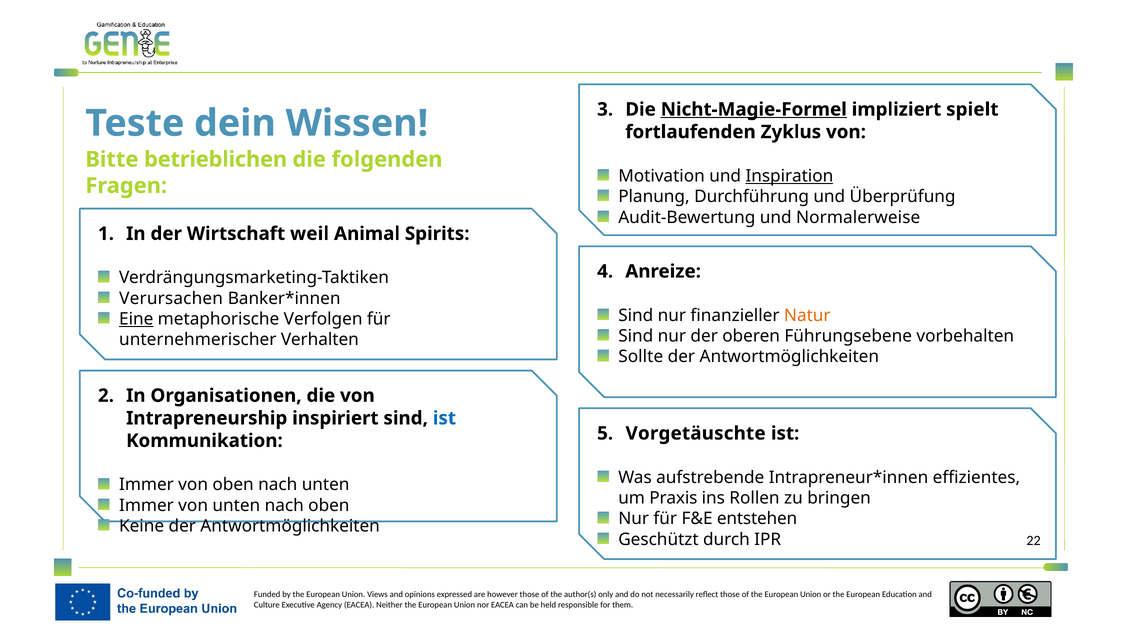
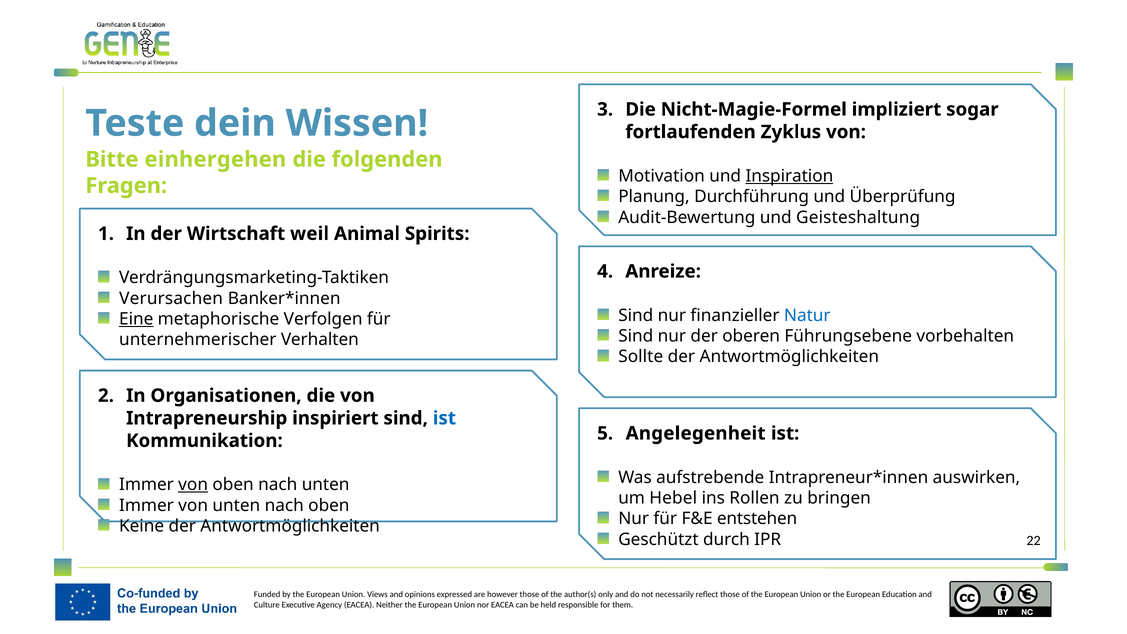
Nicht-Magie-Formel underline: present -> none (754, 109)
spielt: spielt -> sogar (972, 109)
betrieblichen: betrieblichen -> einhergehen (215, 159)
Normalerweise: Normalerweise -> Geisteshaltung (858, 217)
Natur colour: orange -> blue (807, 315)
Vorgetäuschte: Vorgetäuschte -> Angelegenheit (696, 433)
effizientes: effizientes -> auswirken (976, 477)
von underline: none -> present (193, 485)
Praxis: Praxis -> Hebel (673, 498)
